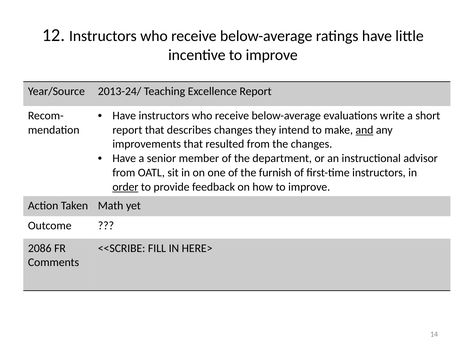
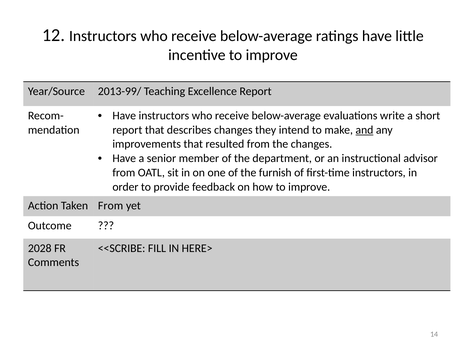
2013-24/: 2013-24/ -> 2013-99/ (120, 91)
order underline: present -> none (125, 187)
Taken Math: Math -> From (111, 205)
2086: 2086 -> 2028 (40, 248)
